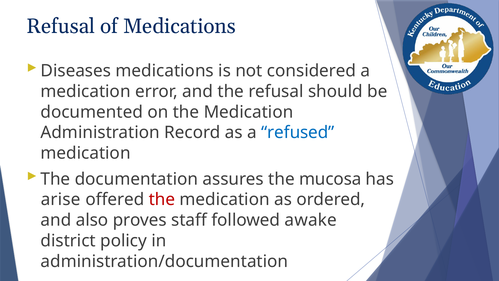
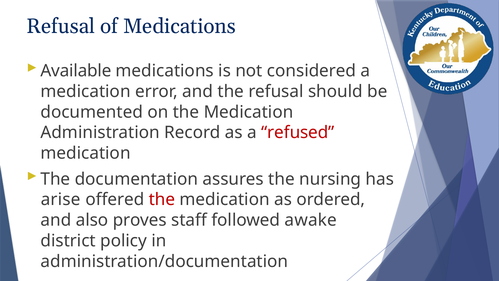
Diseases: Diseases -> Available (76, 71)
refused colour: blue -> red (298, 132)
mucosa: mucosa -> nursing (330, 179)
